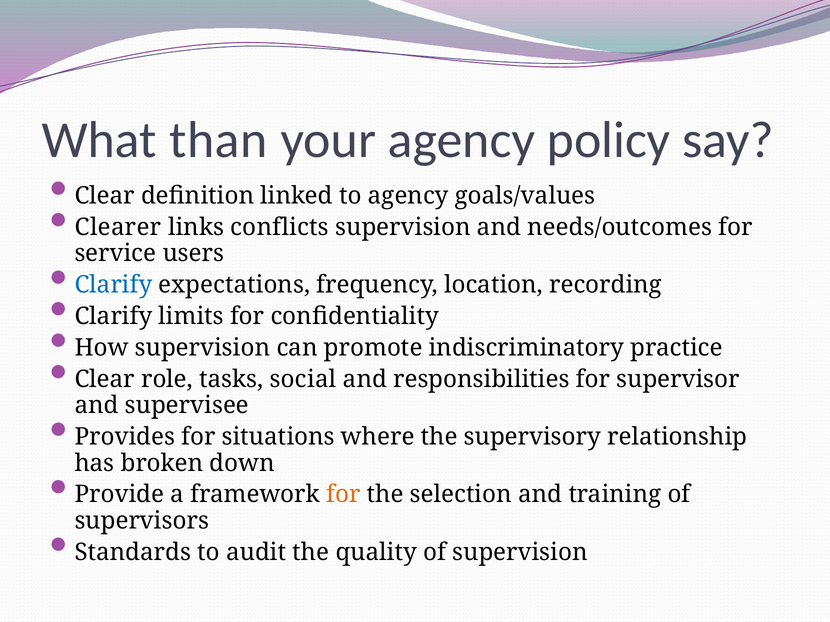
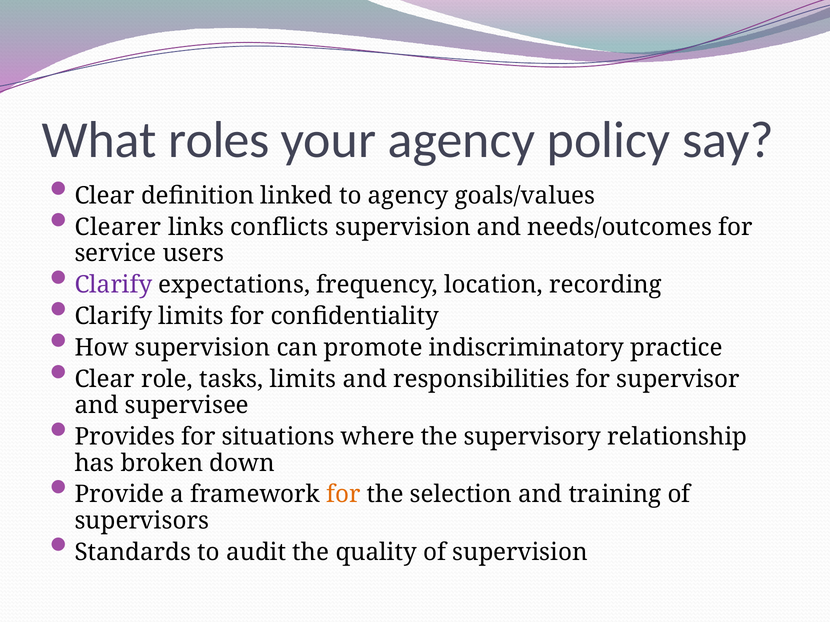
than: than -> roles (219, 140)
Clarify colour: blue -> purple (113, 285)
tasks social: social -> limits (303, 380)
